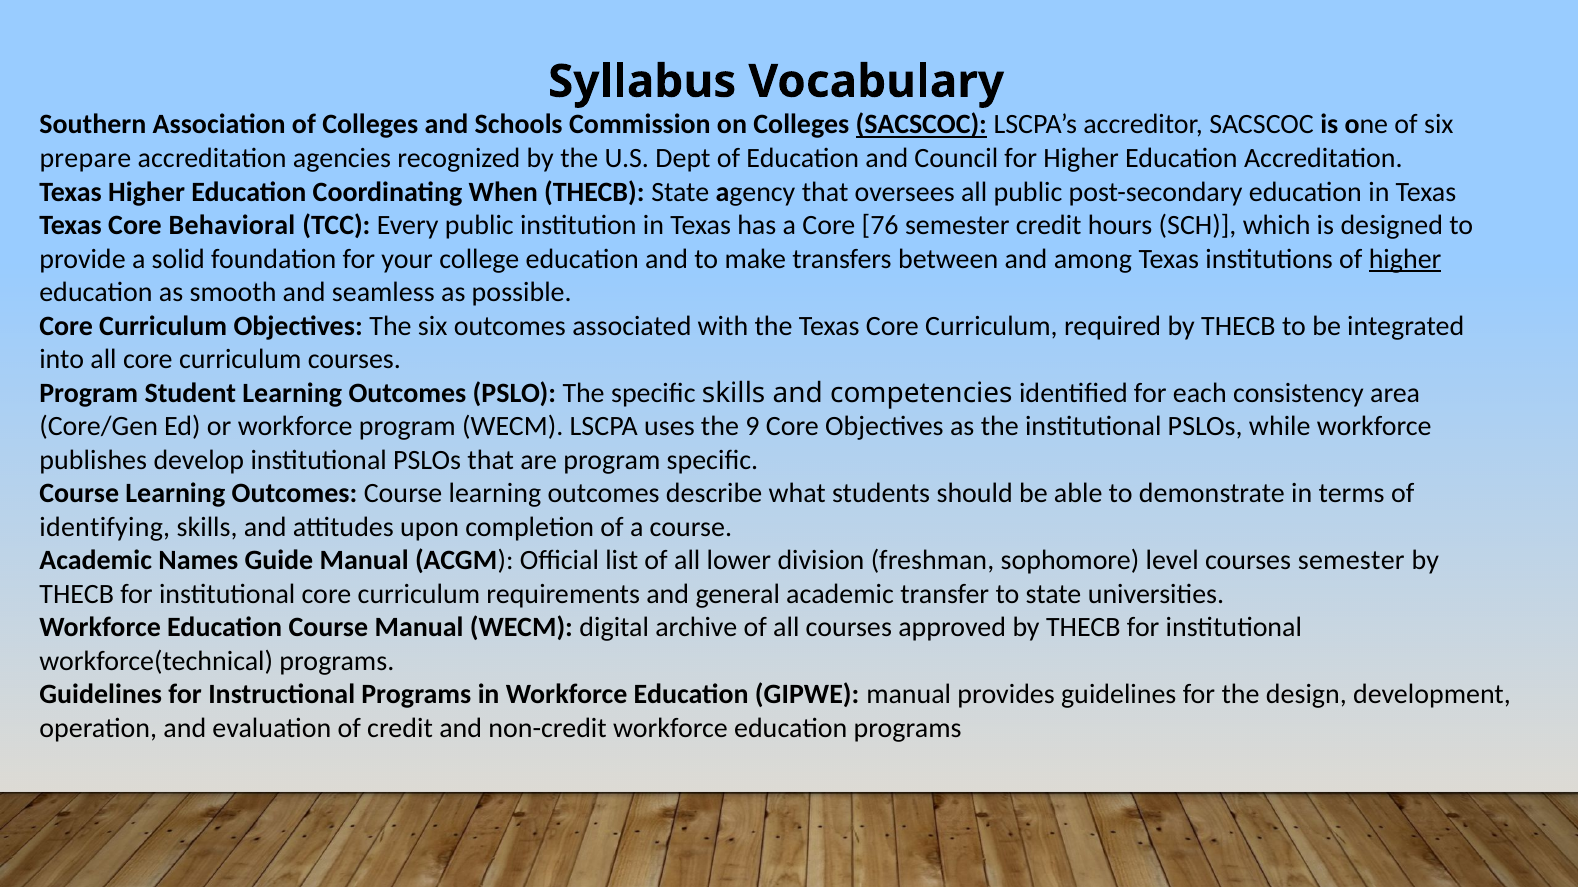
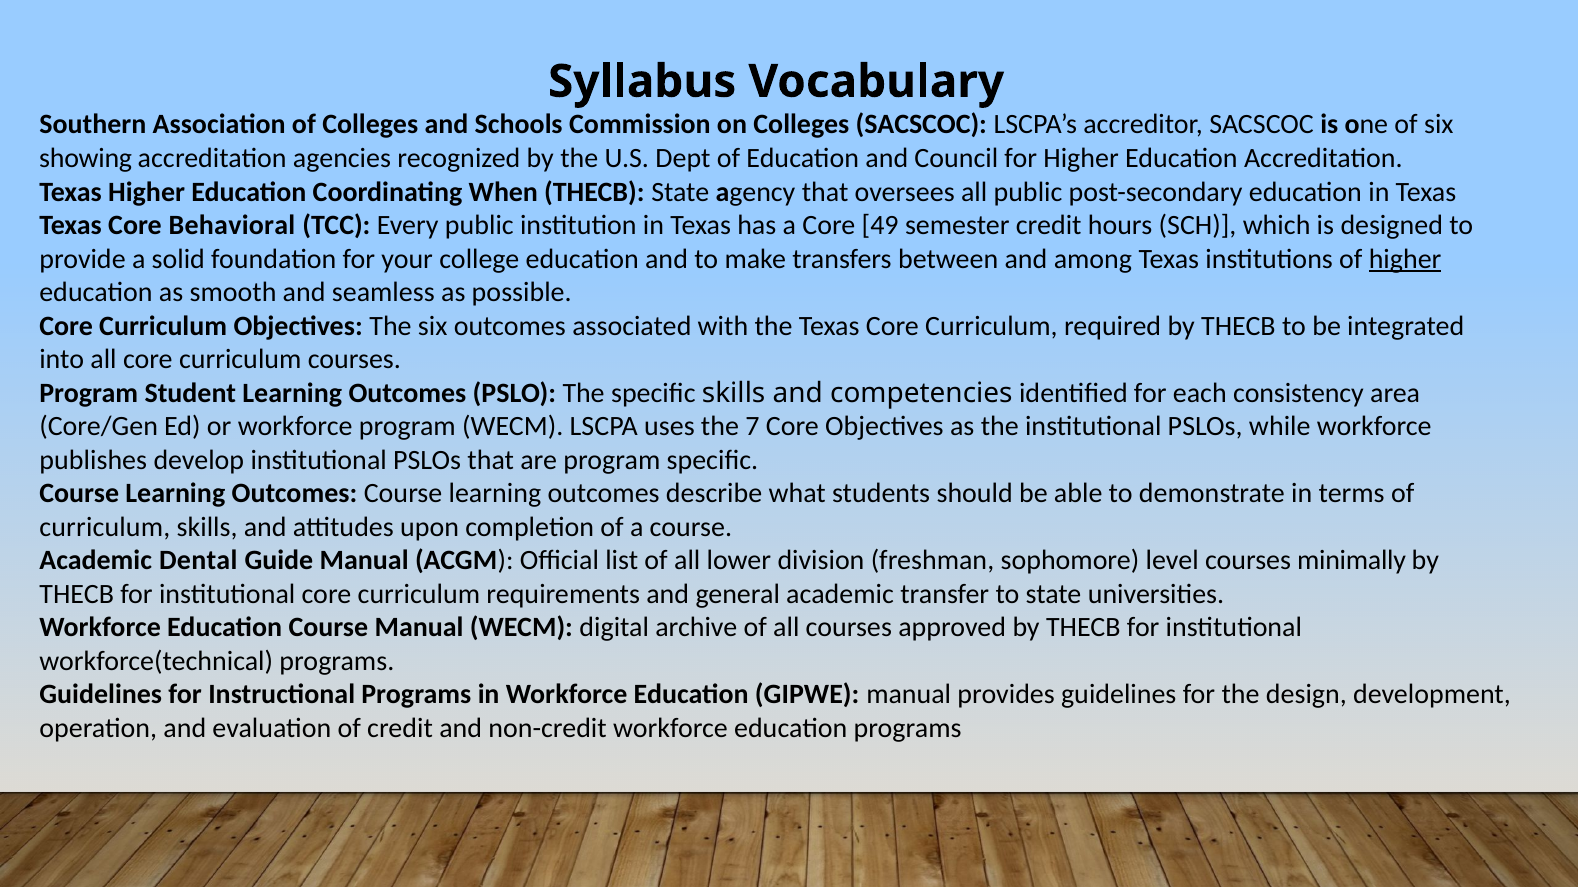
SACSCOC underline: present -> none (921, 125)
prepare: prepare -> showing (86, 158)
76: 76 -> 49 (880, 225)
9: 9 -> 7 (752, 427)
identifying: identifying -> curriculum (105, 527)
Names: Names -> Dental (198, 561)
courses semester: semester -> minimally (1352, 561)
